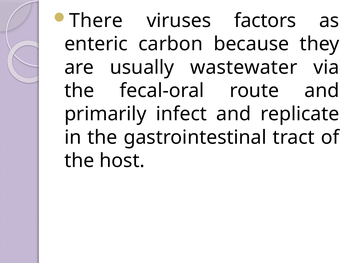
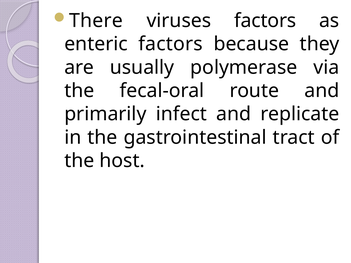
enteric carbon: carbon -> factors (171, 44)
wastewater: wastewater -> polymerase (244, 67)
